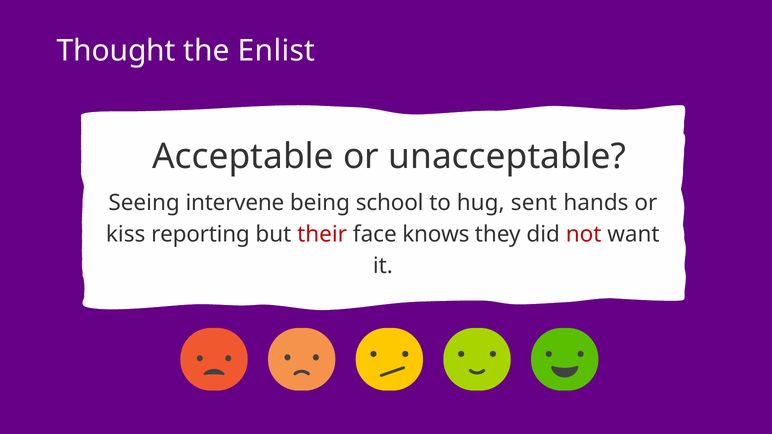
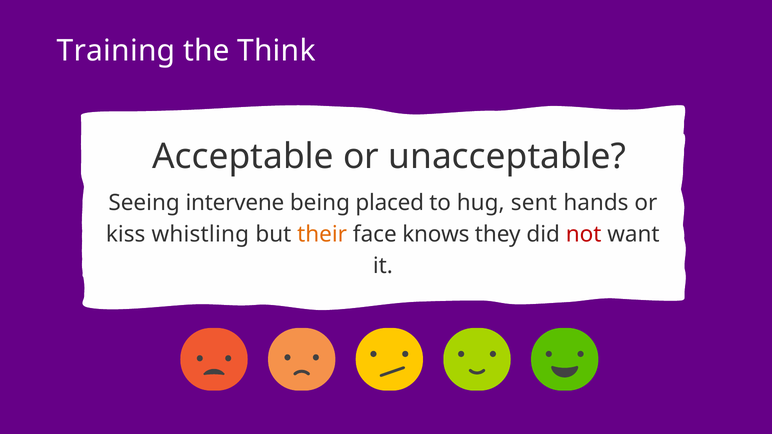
Thought: Thought -> Training (116, 51)
Enlist: Enlist -> Think (276, 51)
school: school -> placed (390, 203)
reporting: reporting -> whistling (200, 234)
their colour: red -> orange (322, 234)
